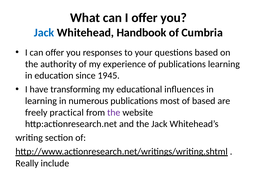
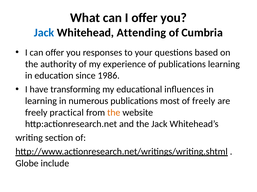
Handbook: Handbook -> Attending (141, 33)
1945: 1945 -> 1986 (109, 76)
of based: based -> freely (204, 101)
the colour: purple -> orange (114, 113)
Really: Really -> Globe (27, 164)
